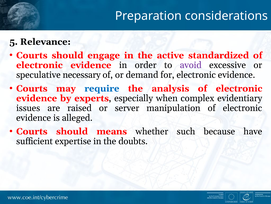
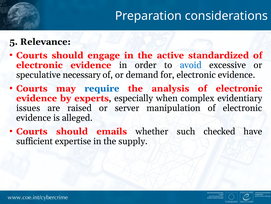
avoid colour: purple -> blue (191, 65)
means: means -> emails (112, 131)
because: because -> checked (219, 131)
doubts: doubts -> supply (133, 141)
